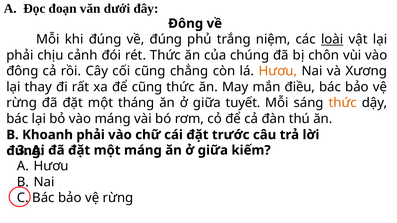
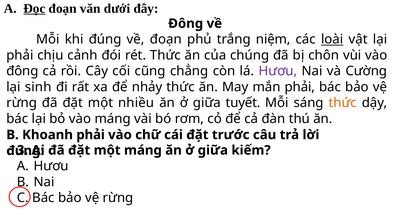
Đọc underline: none -> present (34, 8)
về đúng: đúng -> đoạn (166, 39)
Hươu colour: orange -> purple (278, 71)
Xương: Xương -> Cường (366, 71)
thay: thay -> sinh (38, 87)
để cũng: cũng -> nhảy (147, 87)
mắn điều: điều -> phải (300, 87)
tháng: tháng -> nhiều (136, 103)
